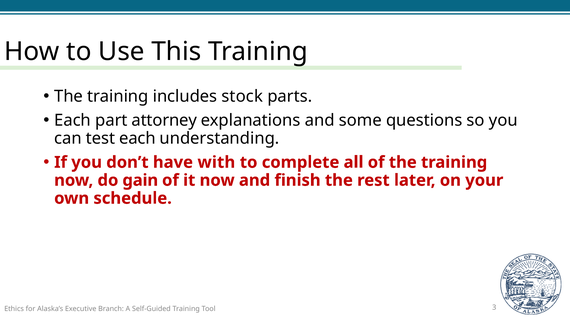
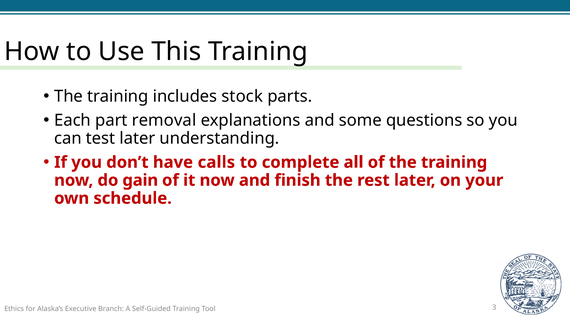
attorney: attorney -> removal (164, 120)
test each: each -> later (137, 138)
with: with -> calls (216, 162)
